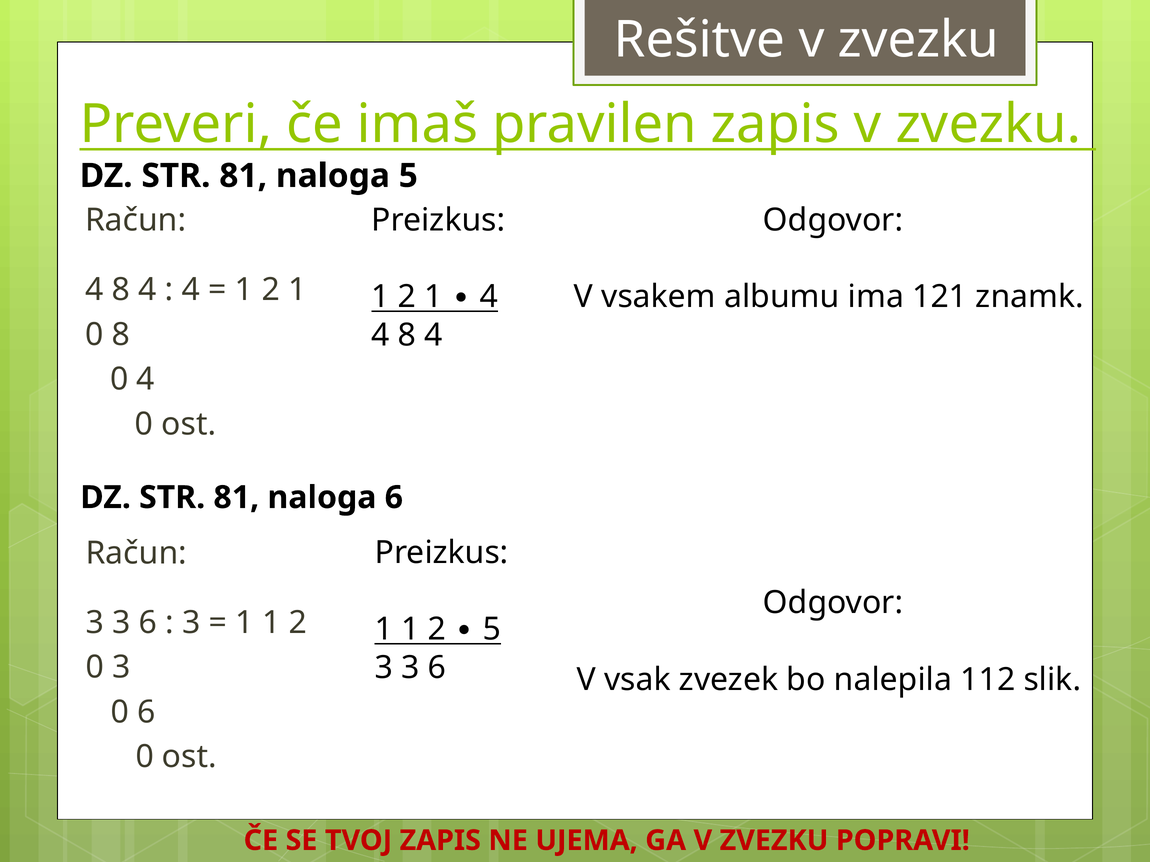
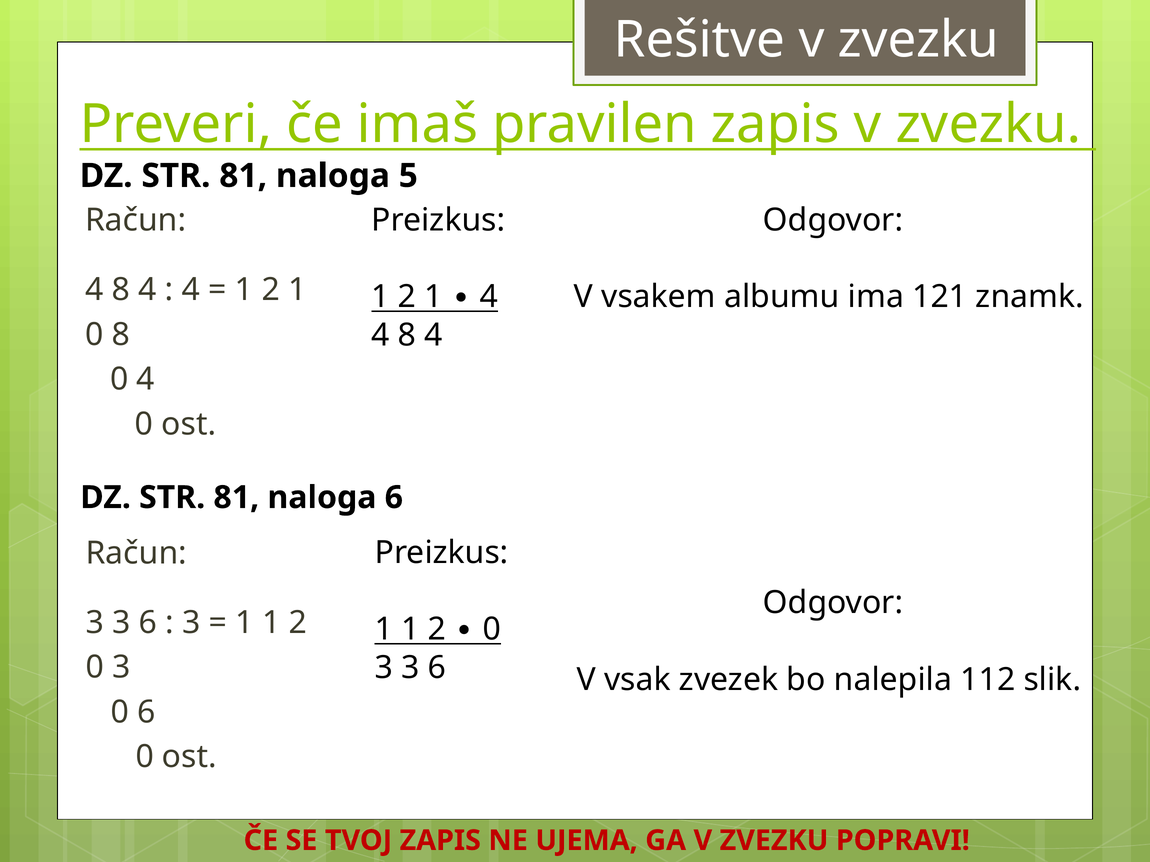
5: 5 -> 0 (492, 630)
